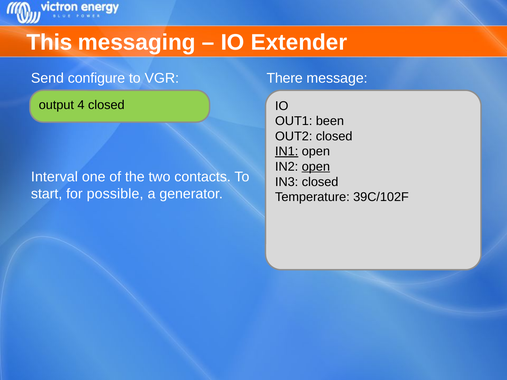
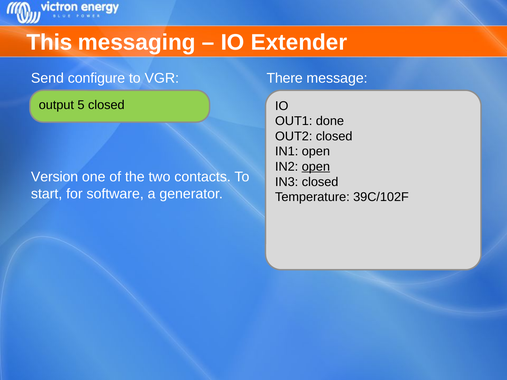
4: 4 -> 5 (81, 105)
been: been -> done (330, 121)
IN1 underline: present -> none (287, 152)
Interval: Interval -> Version (55, 177)
possible: possible -> software (115, 194)
